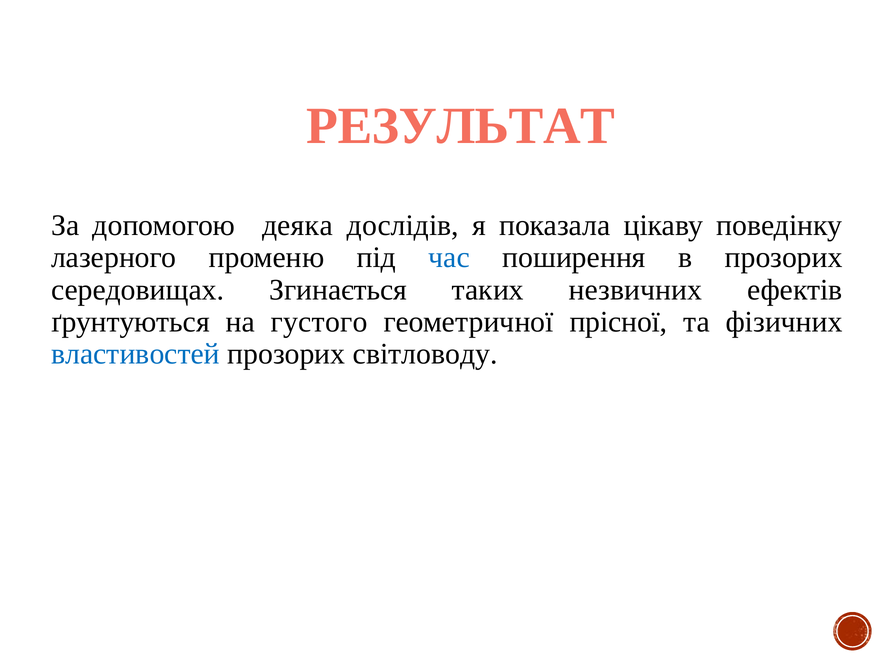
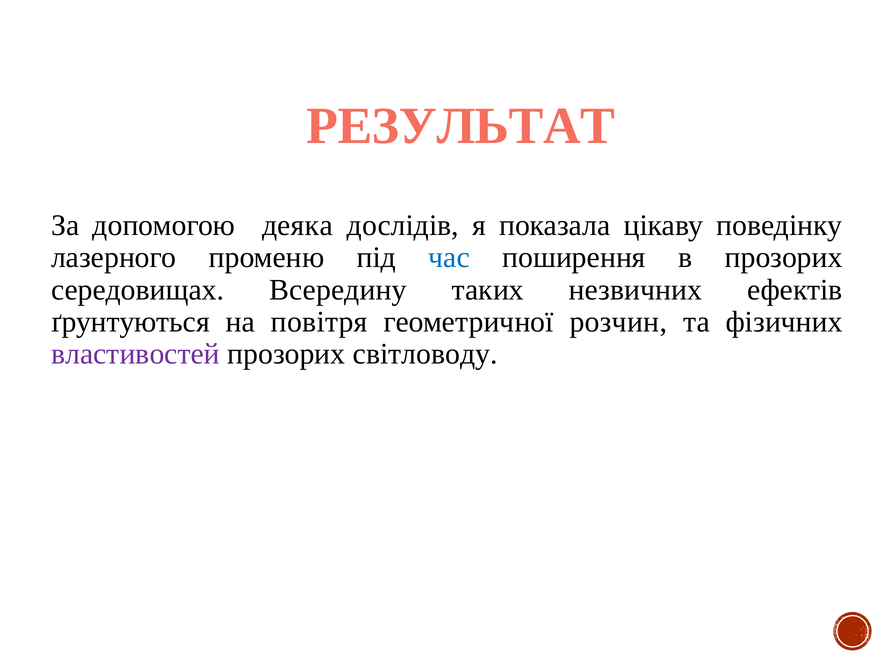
Згинається: Згинається -> Всередину (338, 289)
густого: густого -> повітря (319, 322)
прісної: прісної -> розчин (618, 322)
властивостей colour: blue -> purple (135, 354)
